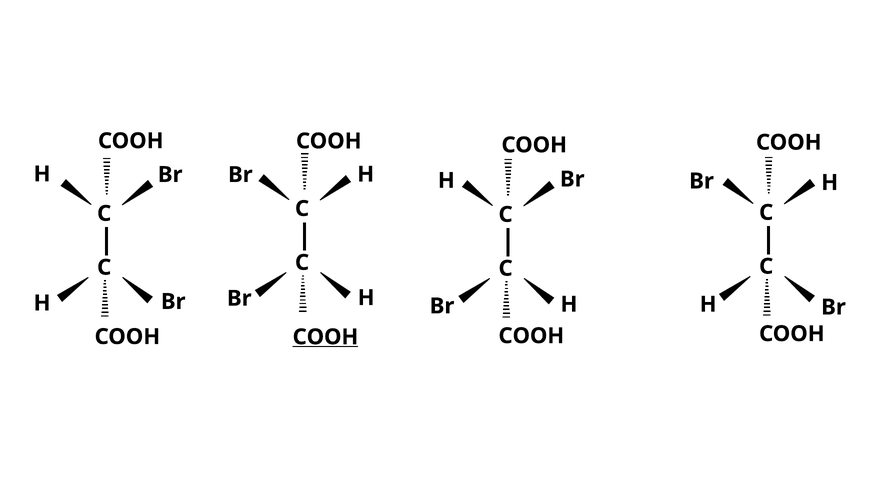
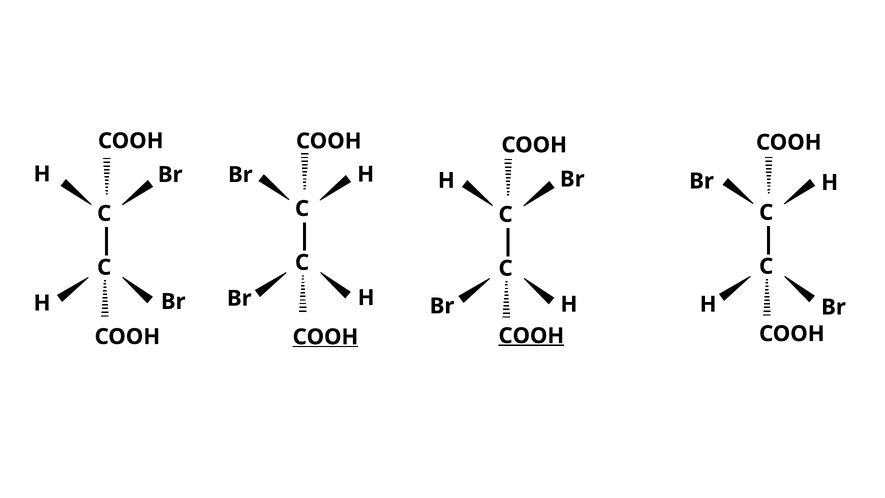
COOH underline: none -> present (531, 336)
